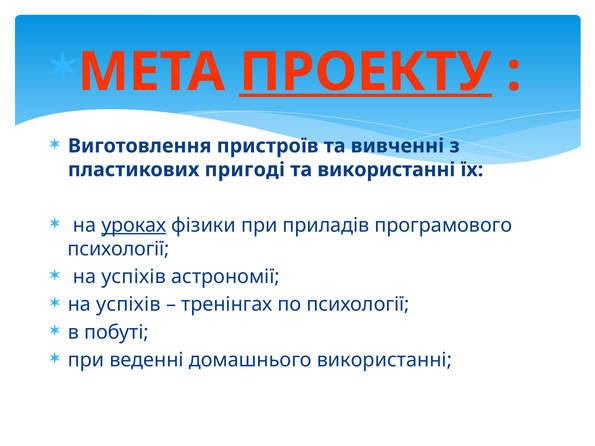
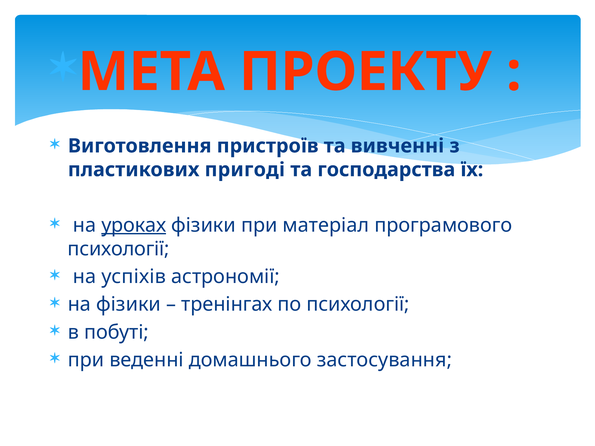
ПРОЕКТУ underline: present -> none (366, 72)
та використанні: використанні -> господарства (386, 170)
приладів: приладів -> матеріал (326, 225)
успіхів: успіхів -> фізики (129, 305)
домашнього використанні: використанні -> застосування (384, 360)
